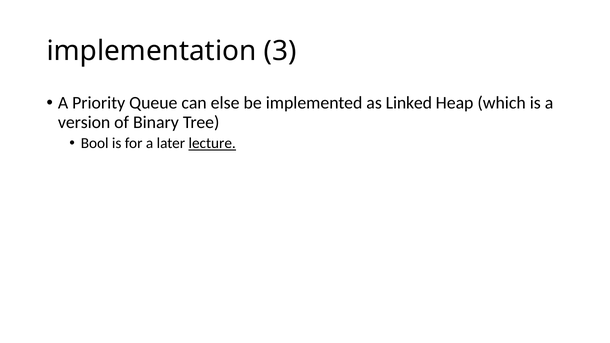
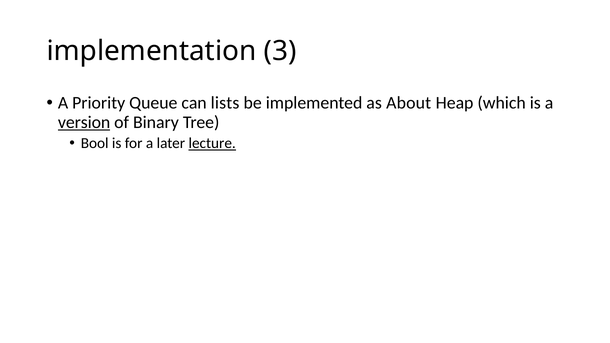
else: else -> lists (225, 103)
Linked: Linked -> About (409, 103)
version underline: none -> present (84, 122)
